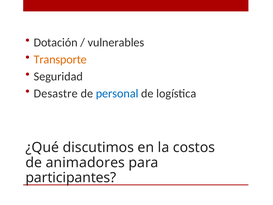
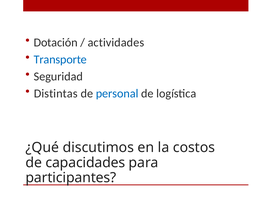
vulnerables: vulnerables -> actividades (116, 42)
Transporte colour: orange -> blue (60, 59)
Desastre: Desastre -> Distintas (56, 93)
animadores: animadores -> capacidades (85, 162)
